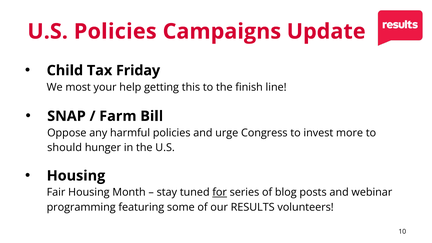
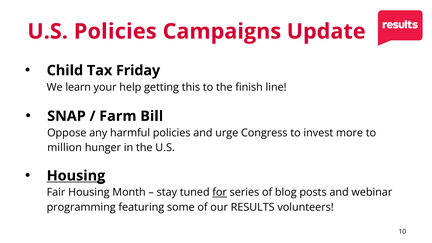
most: most -> learn (78, 87)
should: should -> million (65, 148)
Housing underline: none -> present (76, 176)
